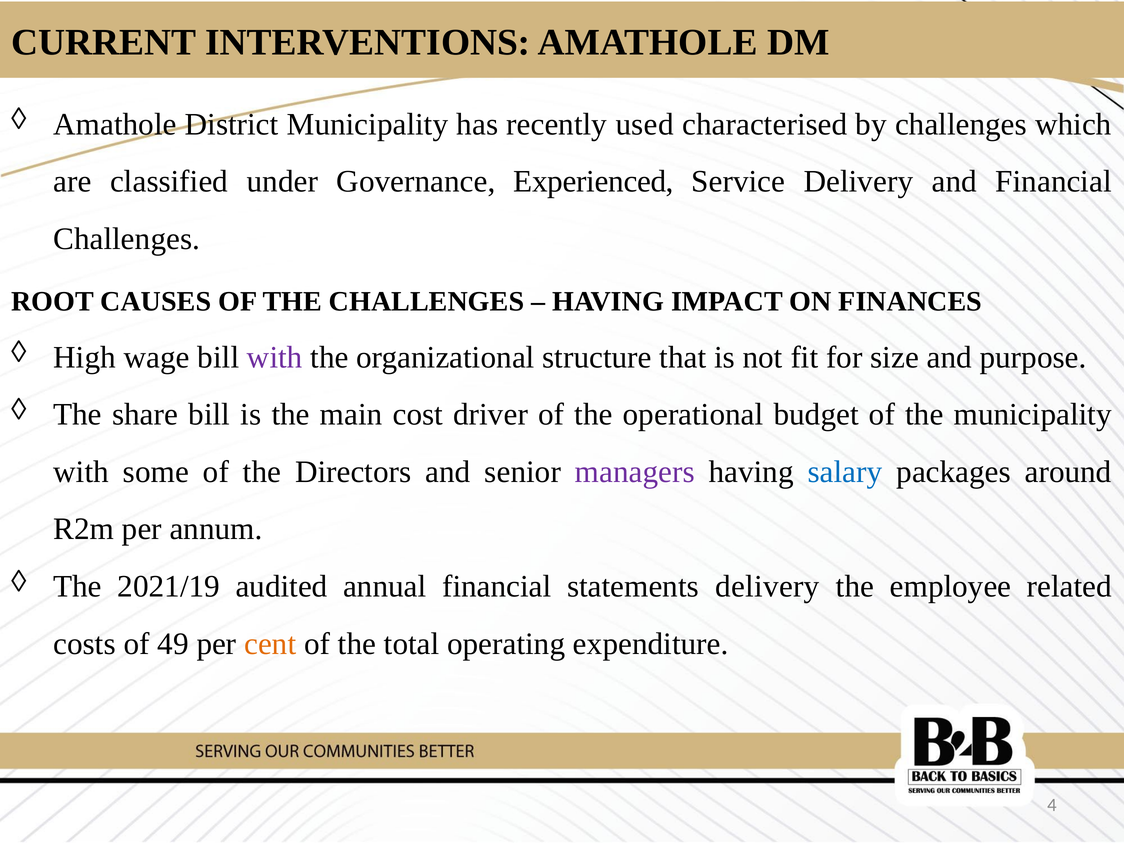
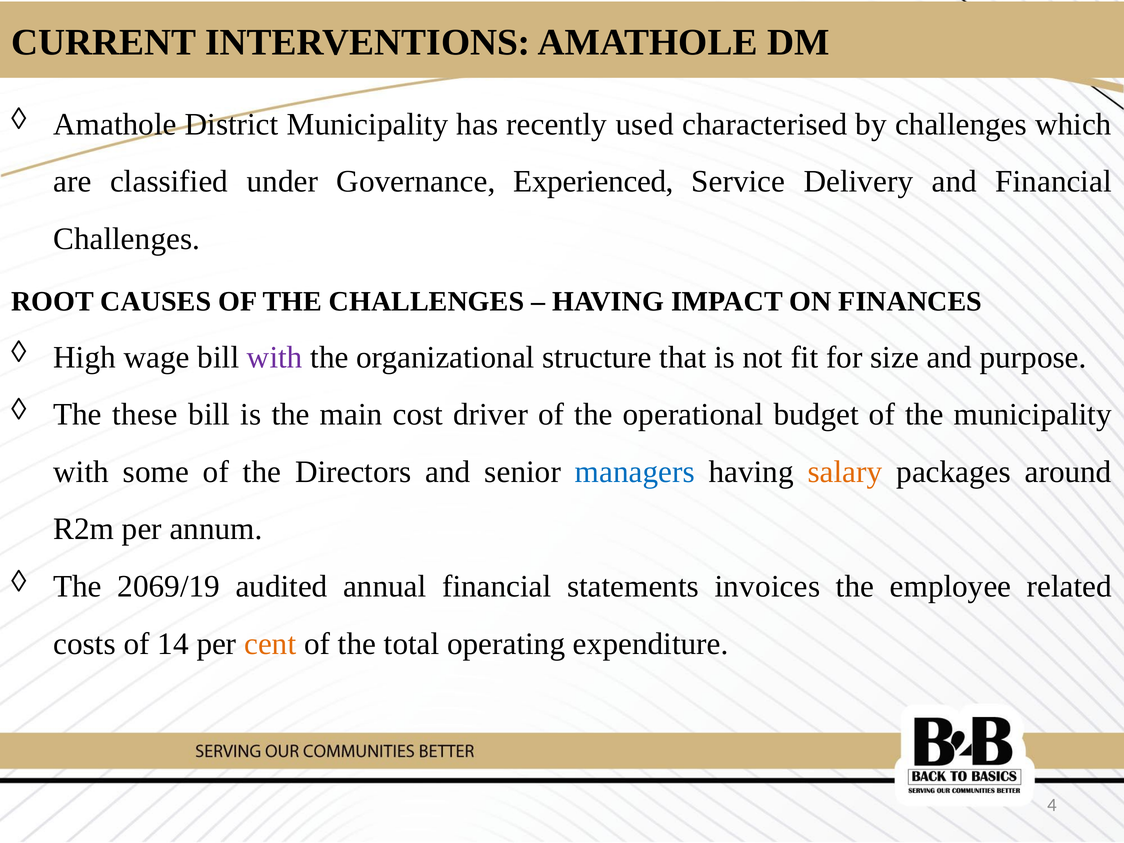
share: share -> these (145, 415)
managers colour: purple -> blue (635, 472)
salary colour: blue -> orange (845, 472)
2021/19: 2021/19 -> 2069/19 (169, 586)
statements delivery: delivery -> invoices (767, 586)
49: 49 -> 14 (173, 644)
